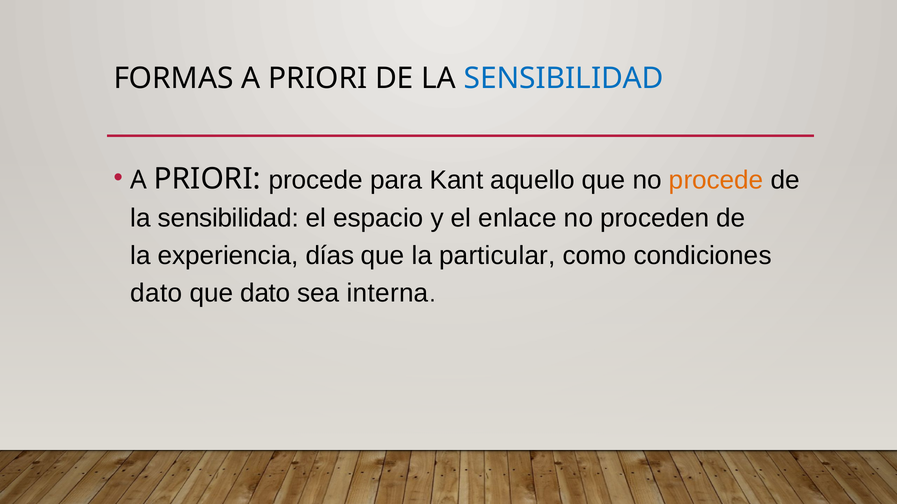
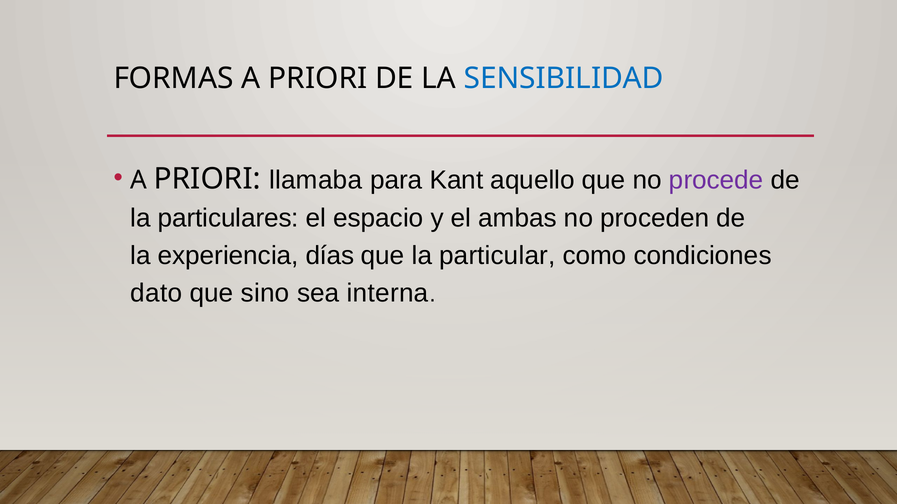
PRIORI procede: procede -> llamaba (316, 180)
procede colour: orange -> purple (716, 180)
sensibilidad: sensibilidad -> particulares (228, 218)
enlace: enlace -> ambas (518, 218)
que dato: dato -> sino (265, 294)
